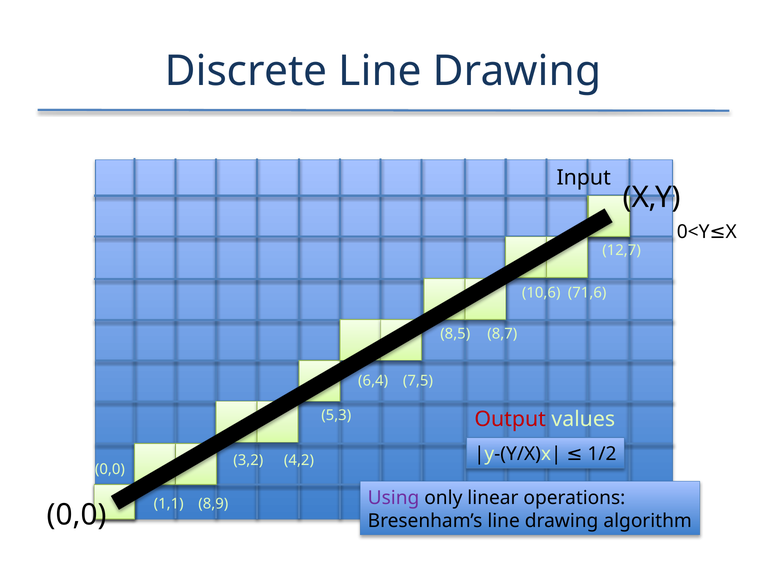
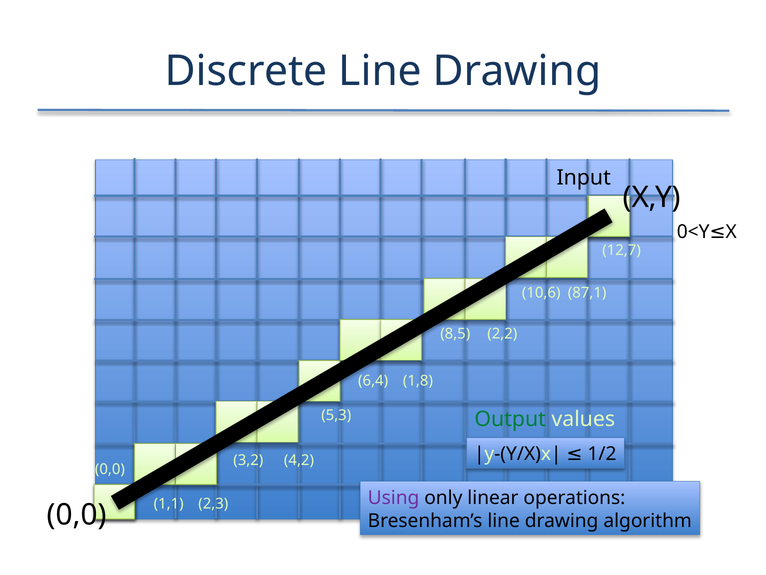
71,6: 71,6 -> 87,1 (587, 292)
8,7: 8,7 -> 2,2 (502, 333)
7,5: 7,5 -> 1,8 (418, 380)
Output colour: red -> green (510, 419)
8,9: 8,9 -> 2,3 (213, 503)
